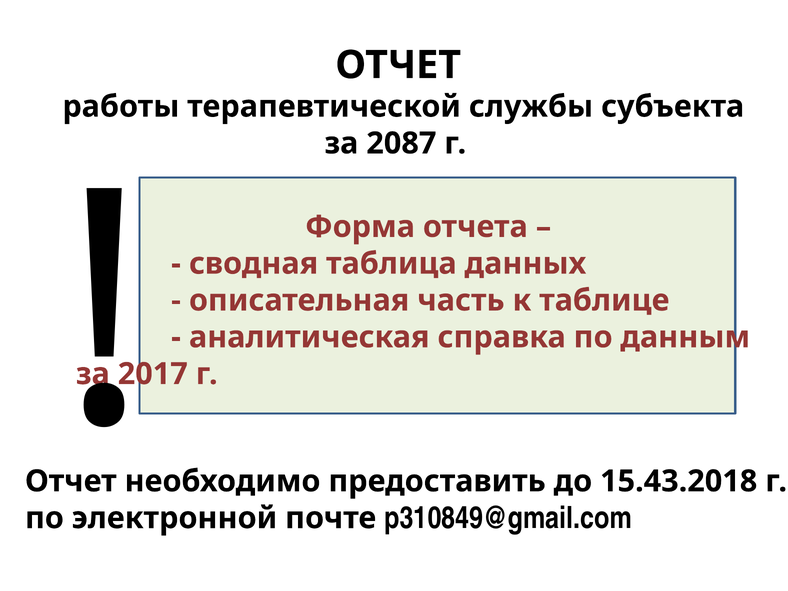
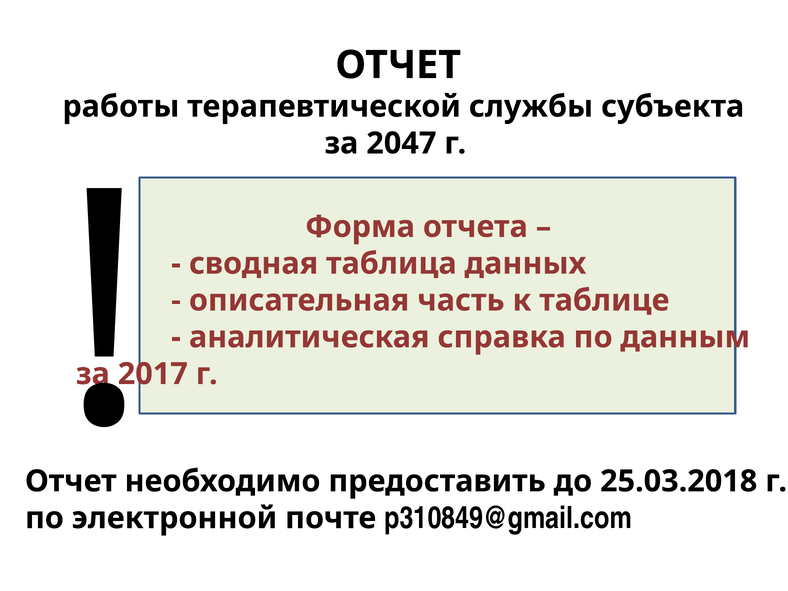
2087: 2087 -> 2047 (401, 143)
15.43.2018: 15.43.2018 -> 25.03.2018 (679, 481)
